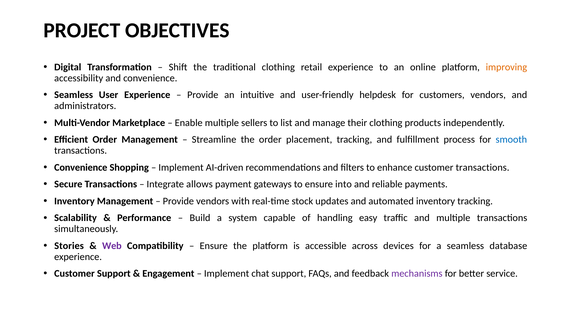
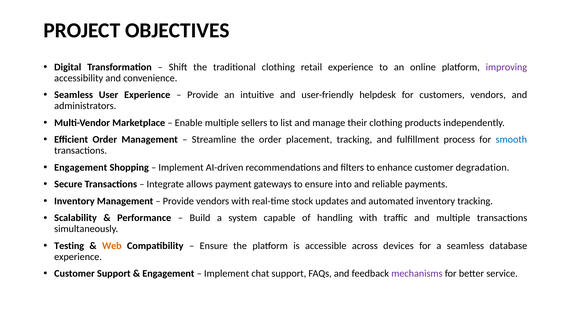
improving colour: orange -> purple (506, 67)
Convenience: Convenience -> Engagement (81, 167)
customer transactions: transactions -> degradation (483, 167)
handling easy: easy -> with (368, 218)
Stories: Stories -> Testing (69, 246)
Web colour: purple -> orange (112, 246)
